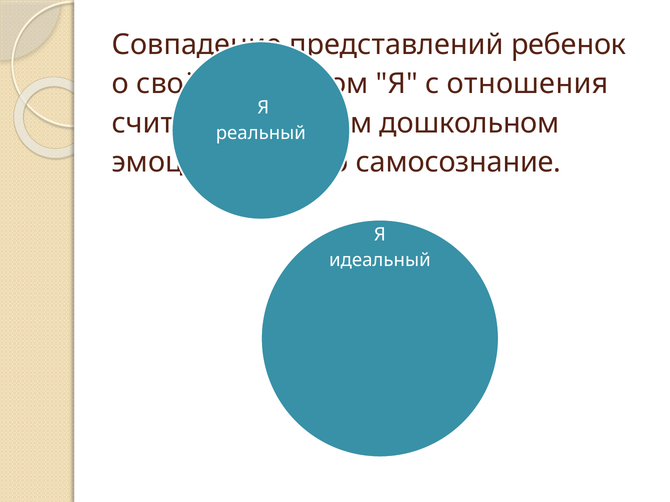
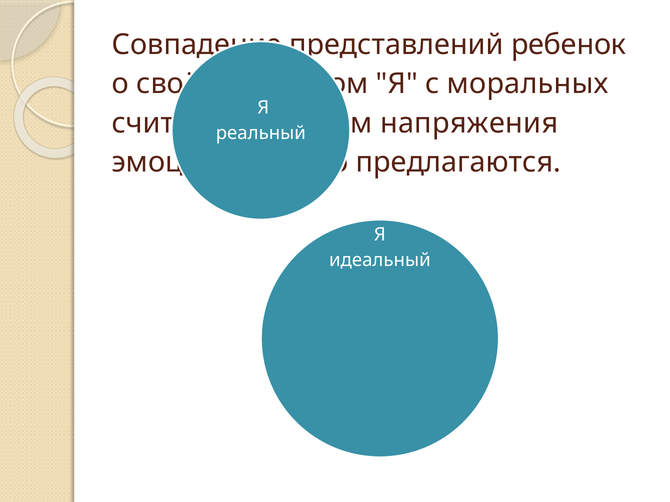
отношения: отношения -> моральных (528, 84)
дошкольном: дошкольном -> напряжения (469, 123)
самосознание: самосознание -> предлагаются (458, 163)
